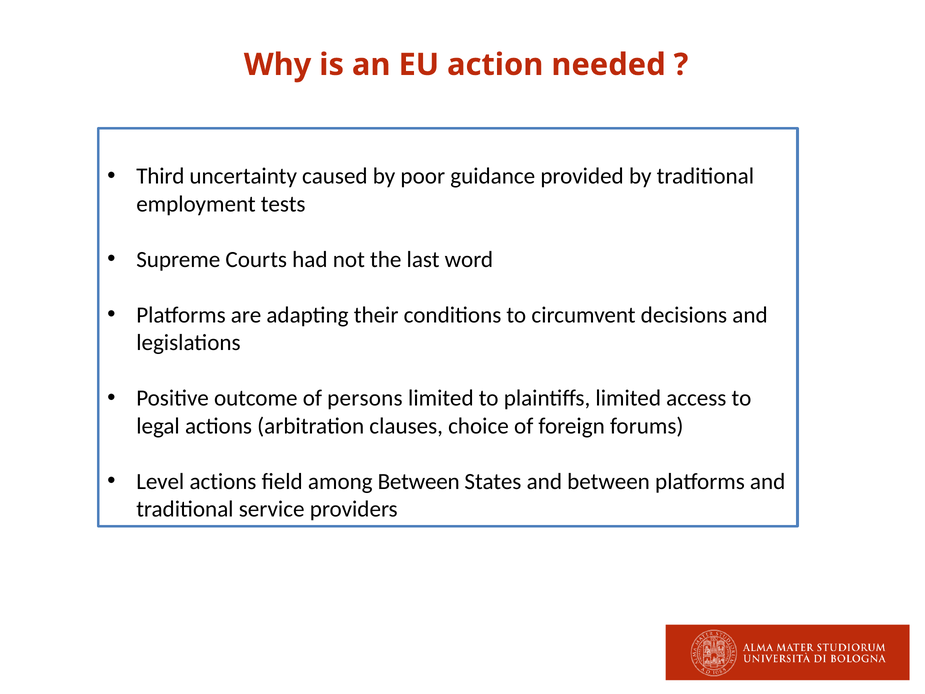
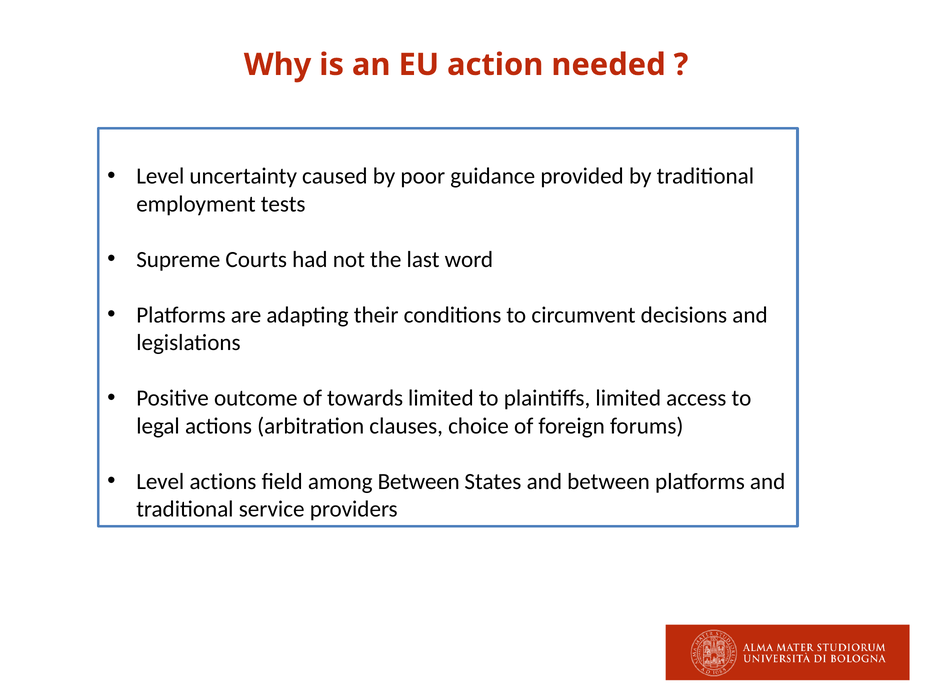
Third: Third -> Level (160, 176)
persons: persons -> towards (365, 398)
